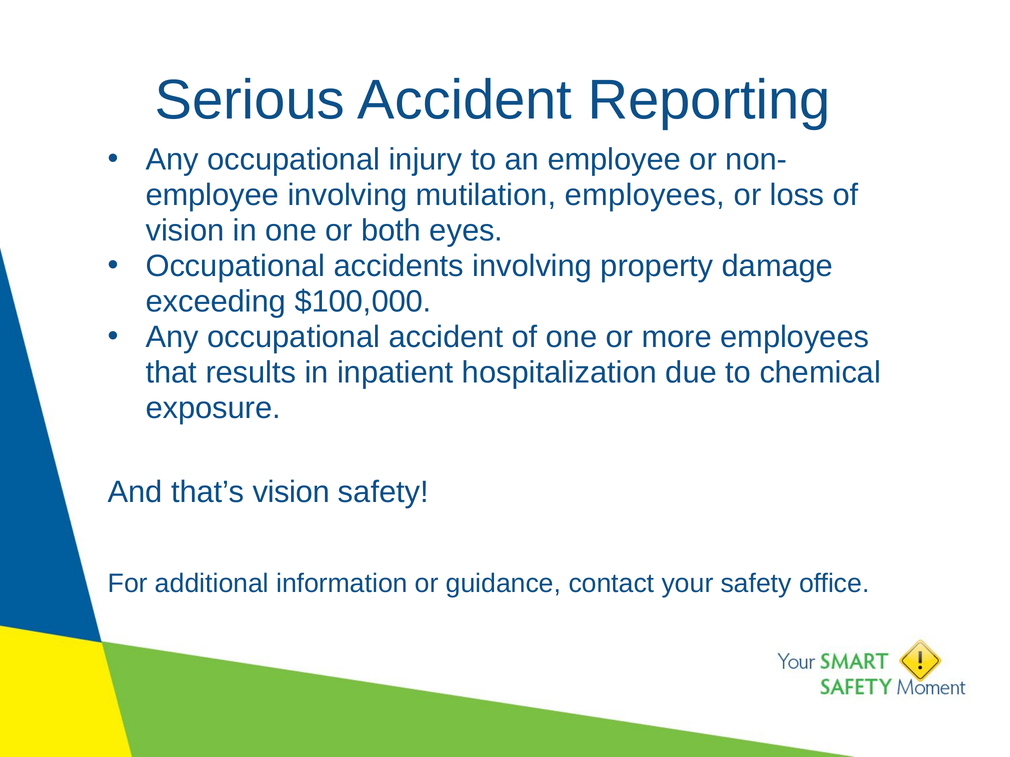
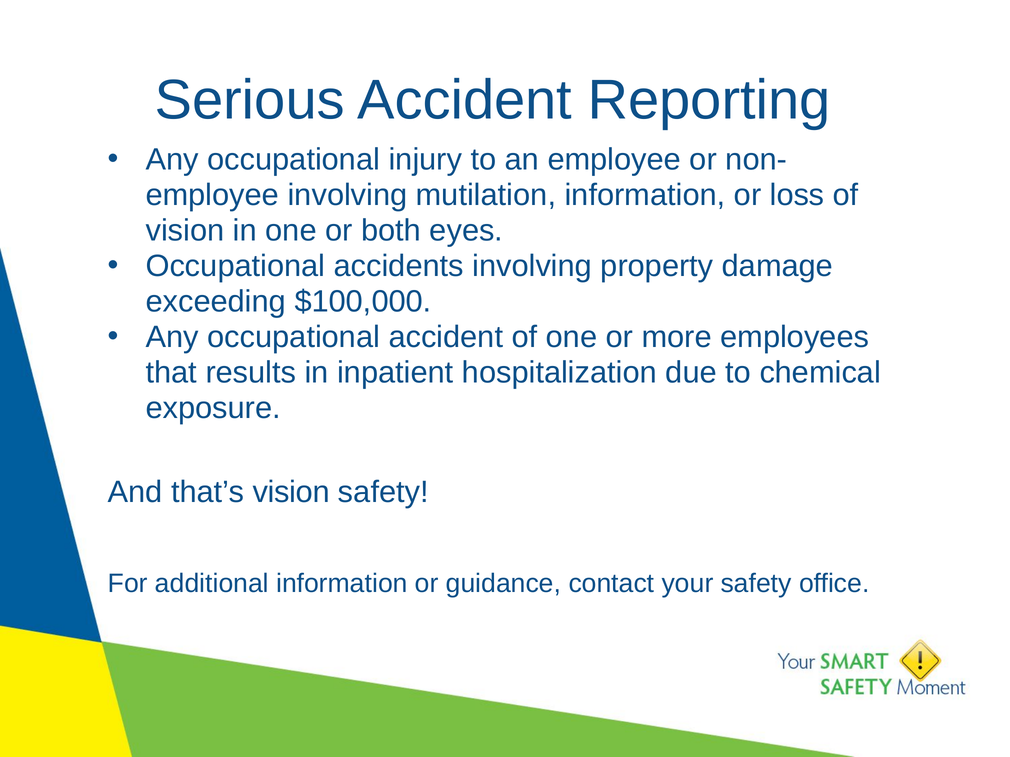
mutilation employees: employees -> information (645, 195)
